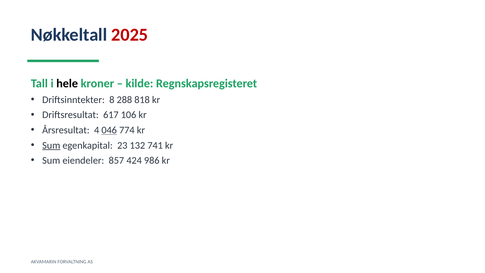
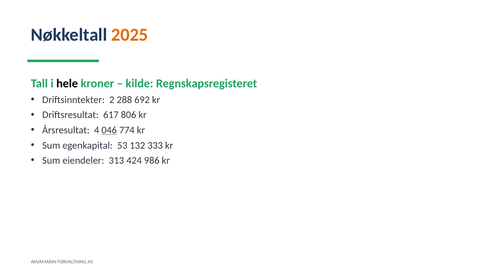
2025 colour: red -> orange (130, 35)
8: 8 -> 2 (112, 100)
818: 818 -> 692 (142, 100)
106: 106 -> 806 (129, 115)
Sum underline: present -> none (51, 145)
23: 23 -> 53 (122, 145)
741: 741 -> 333 (155, 145)
857: 857 -> 313 (116, 160)
